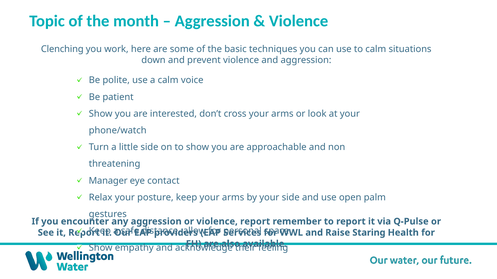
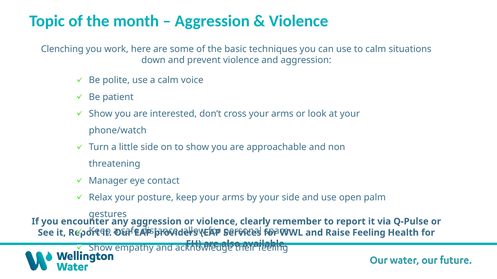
violence report: report -> clearly (255, 222)
Raise Staring: Staring -> Feeling (369, 233)
